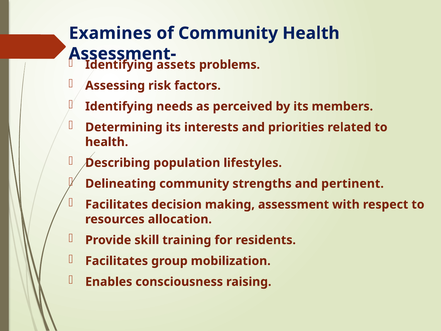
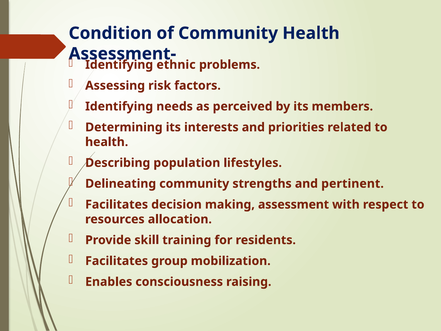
Examines: Examines -> Condition (110, 33)
assets: assets -> ethnic (176, 65)
